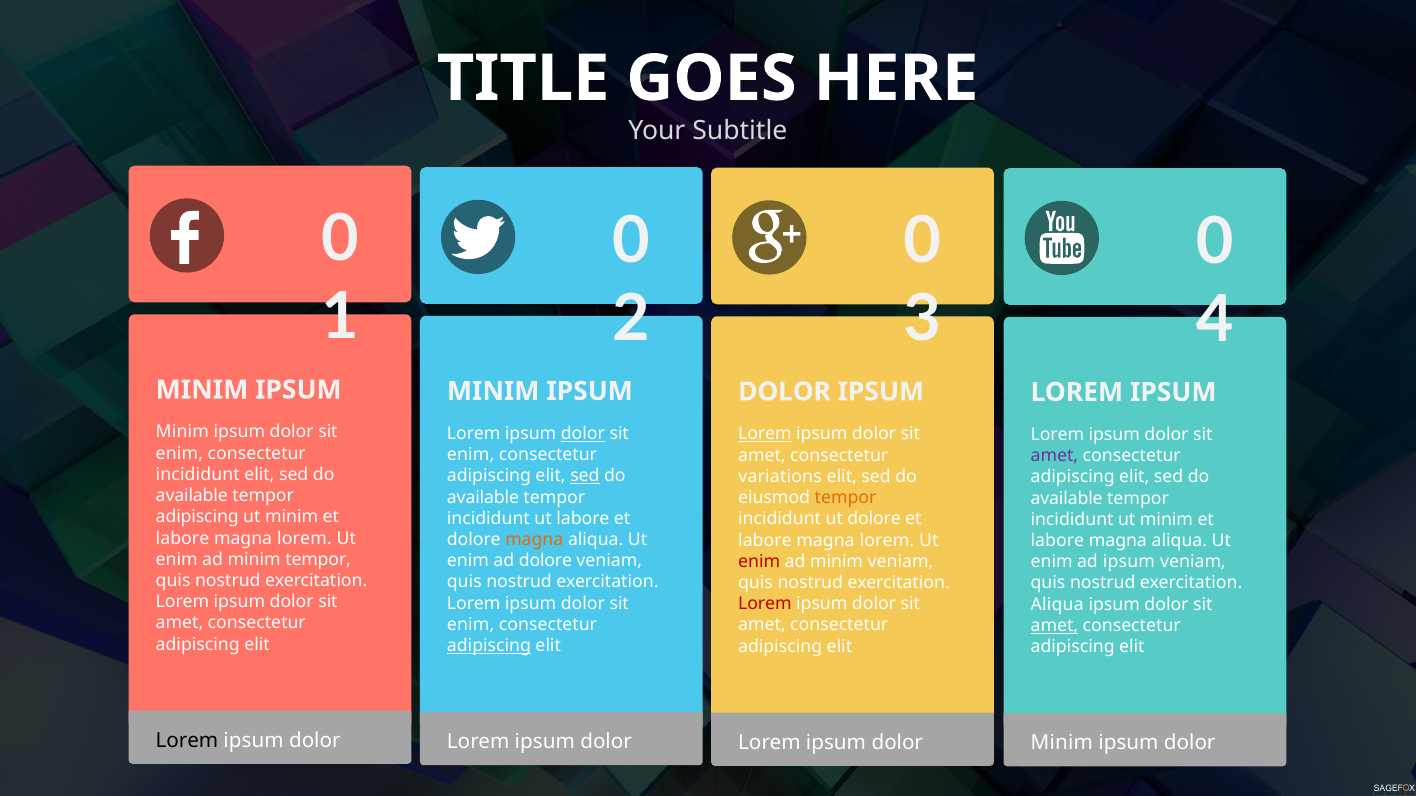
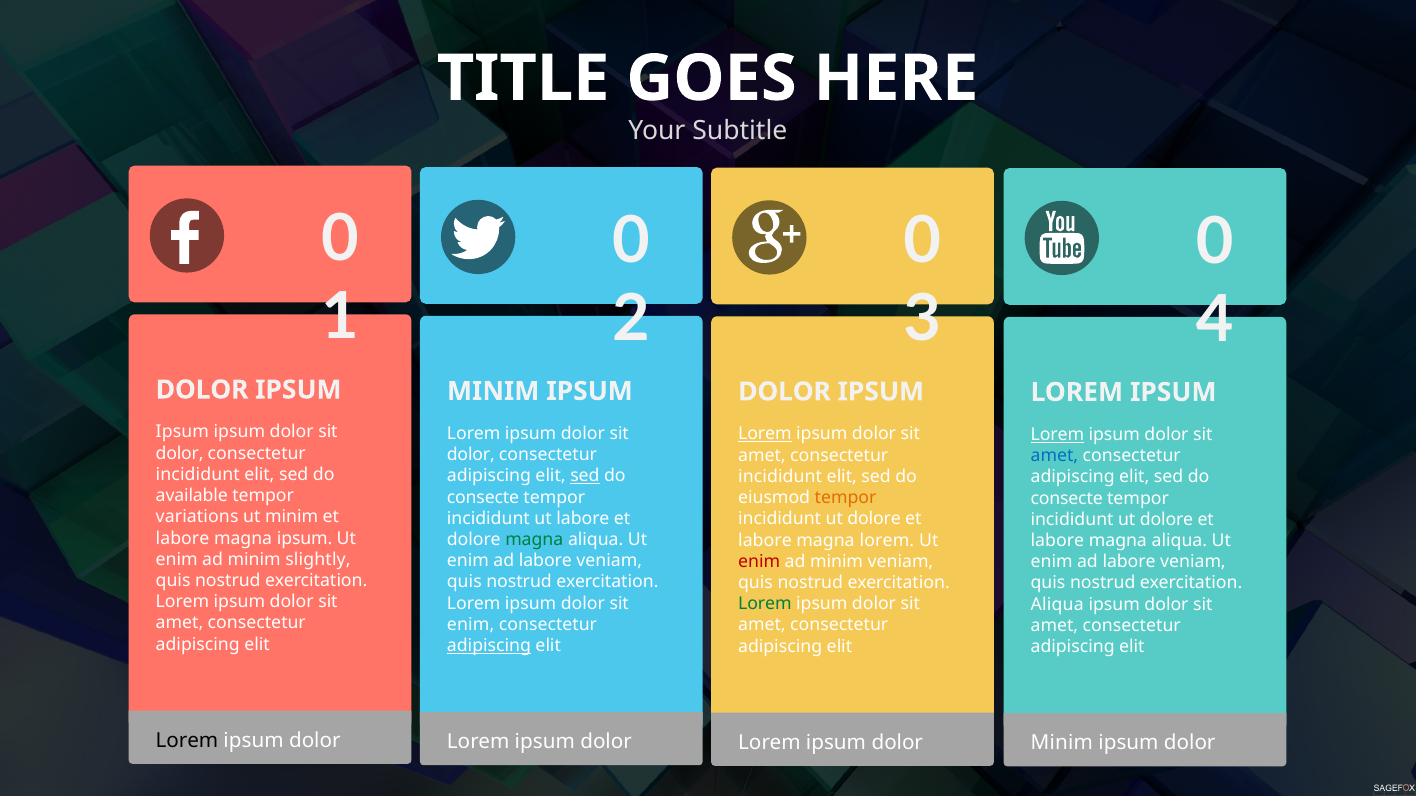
MINIM: MINIM -> DOLOR (202, 390)
Minim: Minim -> Ipsum (182, 432)
dolor underline: present -> none (583, 434)
Lorem underline: none -> present (1057, 435)
enim: enim -> dolor (180, 454)
enim: enim -> dolor (471, 455)
amet colour: purple -> blue (1054, 456)
variations: variations -> incididunt (780, 477)
available: available -> consecte (483, 498)
available: available -> consecte (1067, 499)
adipiscing: adipiscing -> variations (197, 517)
minim: minim -> dolore (1167, 520)
lorem: lorem -> ipsum (305, 539)
magna colour: orange -> green (534, 540)
minim tempor: tempor -> slightly (318, 560)
dolore: dolore -> labore (545, 561)
ipsum: ipsum -> labore (1129, 562)
Lorem colour: red -> green (765, 604)
amet underline: present -> none (1054, 626)
